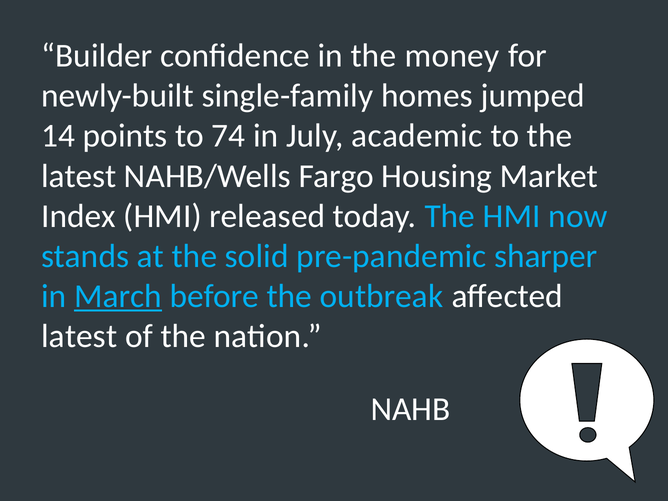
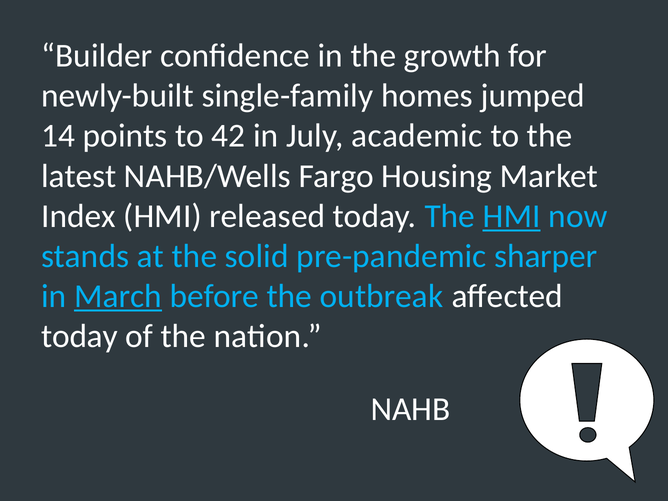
money: money -> growth (452, 56)
74: 74 -> 42 (228, 136)
HMI underline: none -> present (512, 216)
latest: latest -> today (79, 336)
